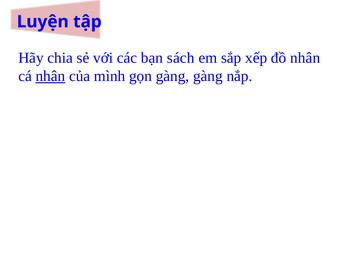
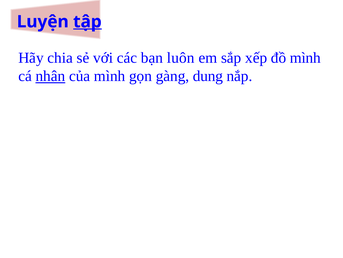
tập underline: none -> present (87, 22)
sách: sách -> luôn (181, 58)
đồ nhân: nhân -> mình (305, 58)
gàng gàng: gàng -> dung (208, 76)
